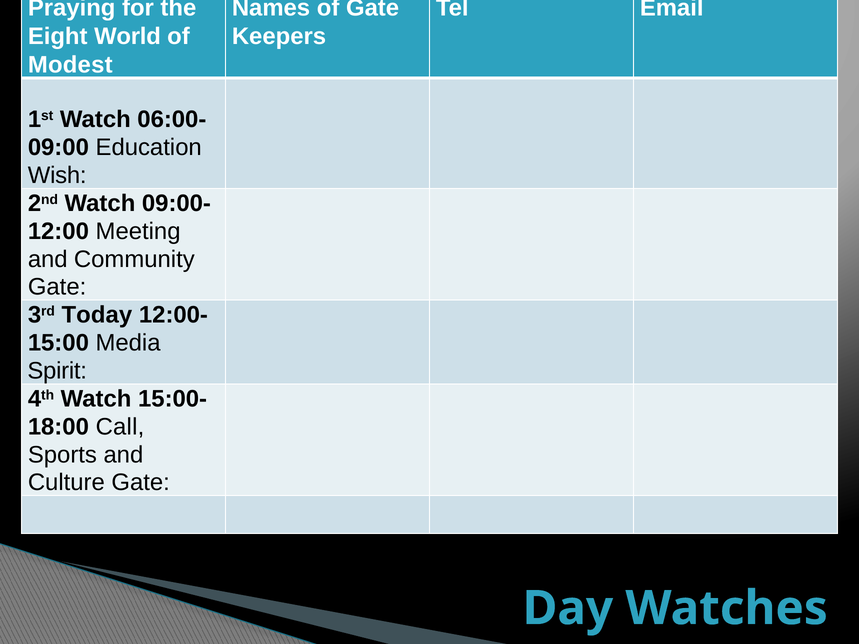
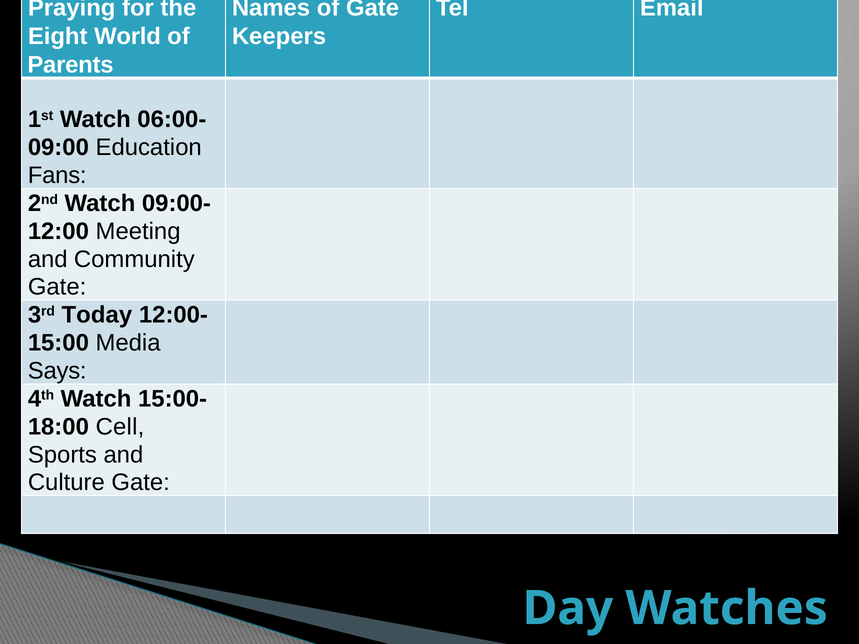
Modest: Modest -> Parents (70, 65)
Wish: Wish -> Fans (57, 175)
Spirit: Spirit -> Says (57, 371)
Call: Call -> Cell (120, 427)
